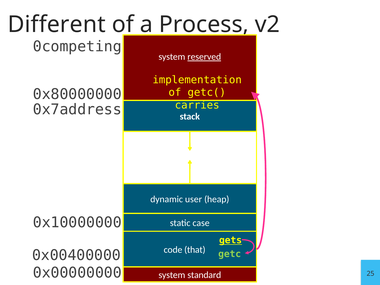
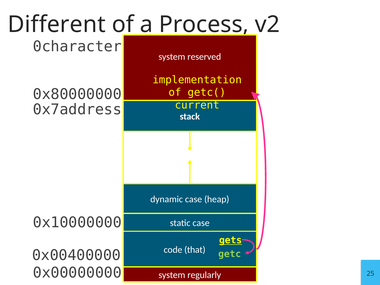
0competing: 0competing -> 0character (77, 47)
reserved underline: present -> none (204, 57)
carries: carries -> current (197, 105)
dynamic user: user -> case (194, 199)
standard: standard -> regularly (204, 275)
